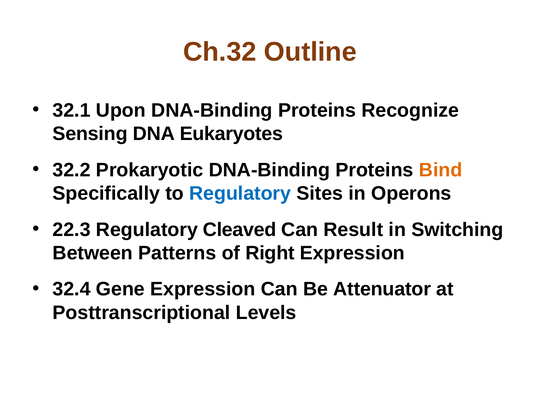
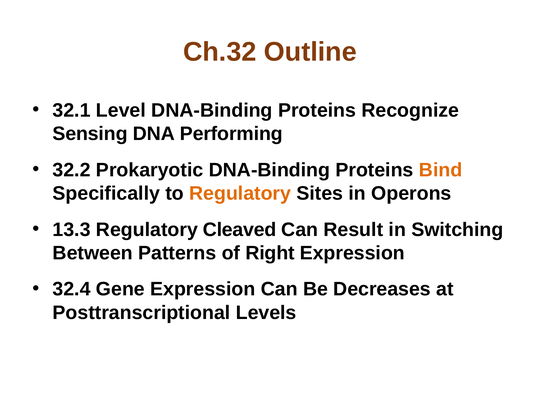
Upon: Upon -> Level (121, 110)
Eukaryotes: Eukaryotes -> Performing (231, 134)
Regulatory colour: blue -> orange (240, 193)
22.3: 22.3 -> 13.3 (72, 230)
Attenuator: Attenuator -> Decreases (382, 289)
